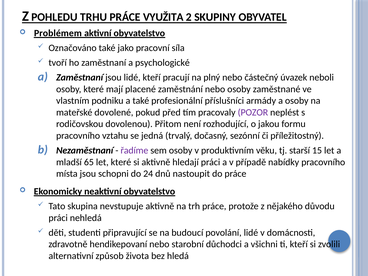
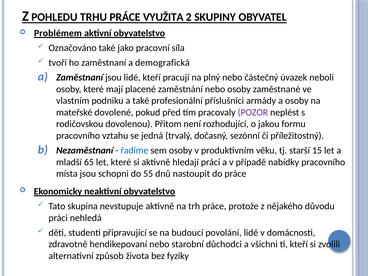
psychologické: psychologické -> demografická (162, 63)
řadíme colour: purple -> blue (134, 150)
24: 24 -> 55 (148, 174)
hledá: hledá -> fyziky (178, 256)
